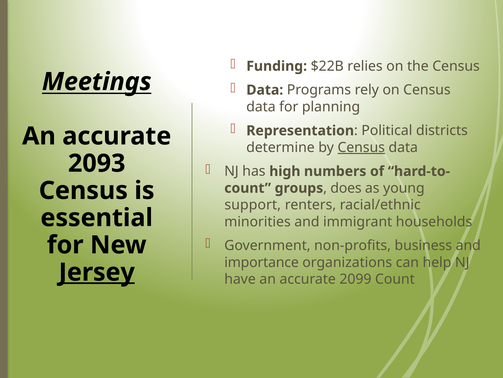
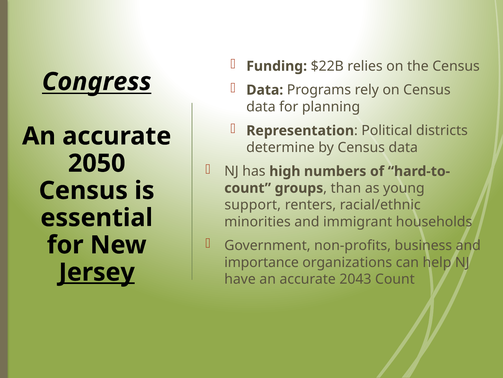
Meetings: Meetings -> Congress (97, 82)
Census underline: present -> none (361, 147)
2093: 2093 -> 2050 (97, 163)
does: does -> than (346, 188)
2099: 2099 -> 2043 (355, 279)
